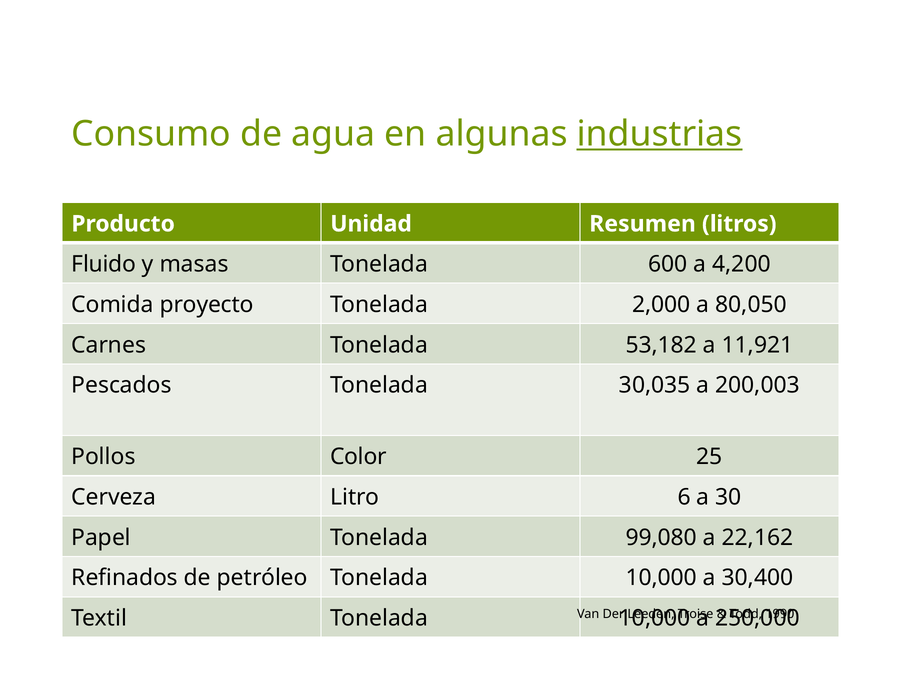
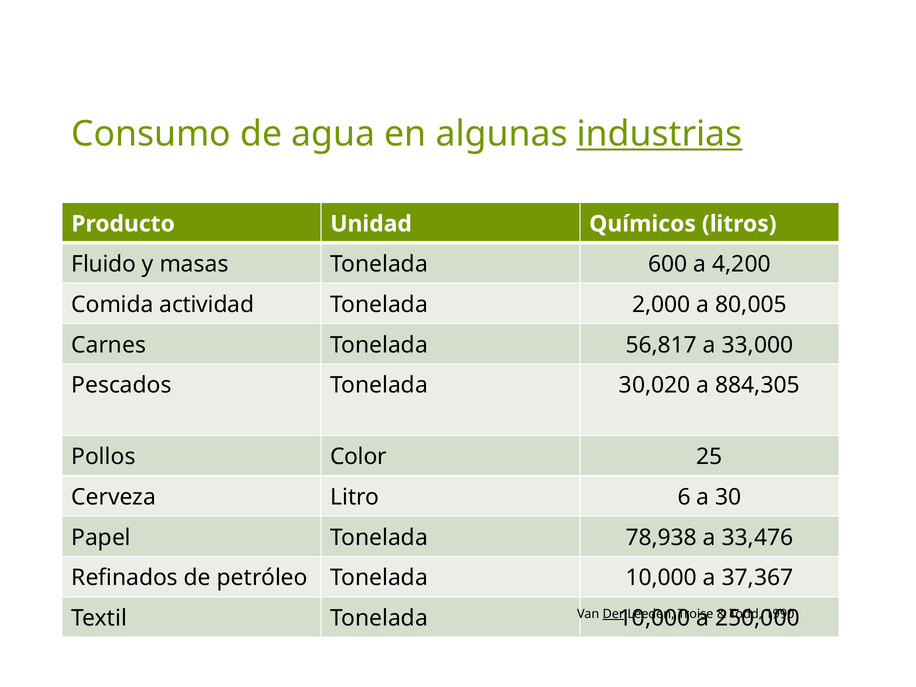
Resumen: Resumen -> Químicos (643, 224)
proyecto: proyecto -> actividad (207, 305)
80,050: 80,050 -> 80,005 (751, 305)
53,182: 53,182 -> 56,817 (661, 345)
11,921: 11,921 -> 33,000 (757, 345)
30,035: 30,035 -> 30,020 (655, 385)
200,003: 200,003 -> 884,305 (757, 385)
99,080: 99,080 -> 78,938 (661, 538)
22,162: 22,162 -> 33,476 (757, 538)
30,400: 30,400 -> 37,367 (757, 578)
Der underline: none -> present (613, 614)
